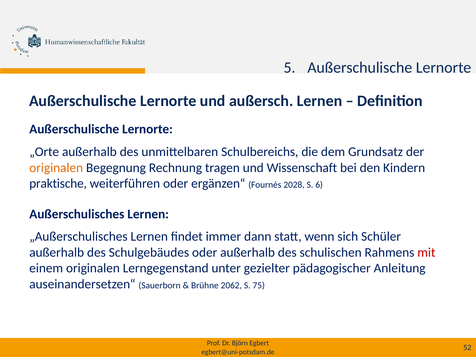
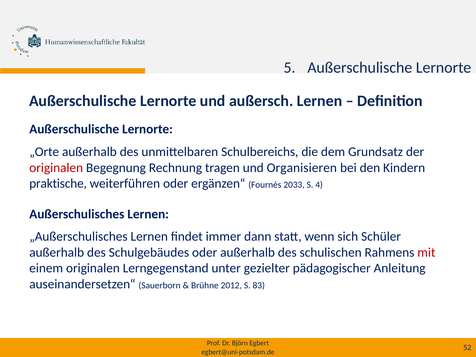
originalen colour: orange -> red (56, 168)
Wissenschaft: Wissenschaft -> Organisieren (302, 168)
2028: 2028 -> 2033 (294, 185)
6: 6 -> 4 (319, 185)
2062: 2062 -> 2012 (231, 285)
75: 75 -> 83 (259, 285)
